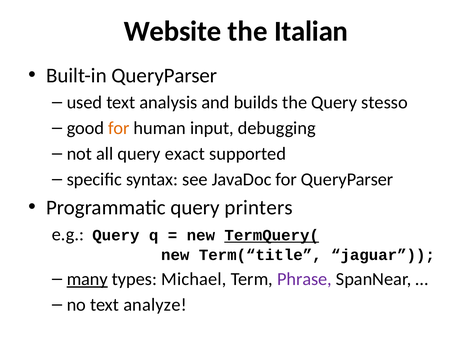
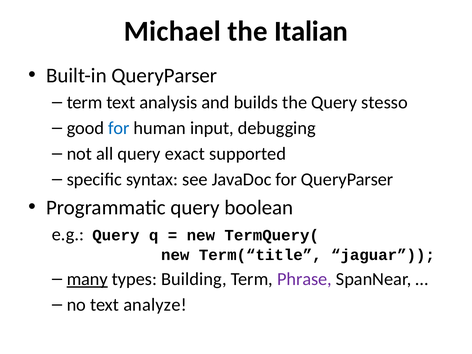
Website: Website -> Michael (172, 31)
used: used -> term (85, 103)
for colour: orange -> blue (119, 128)
printers: printers -> boolean (259, 207)
TermQuery( underline: present -> none (272, 235)
Michael: Michael -> Building (194, 279)
